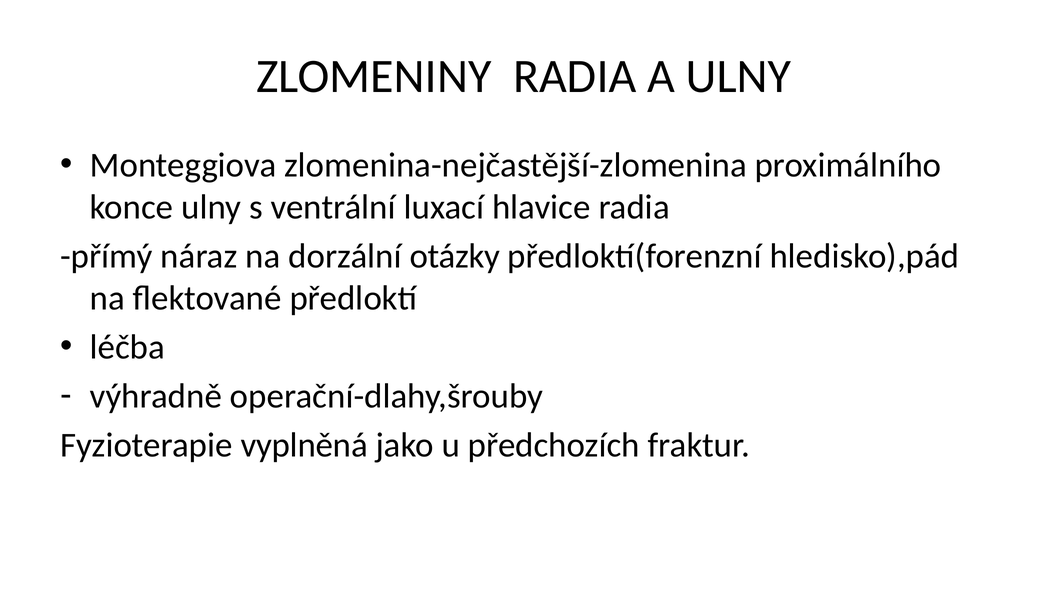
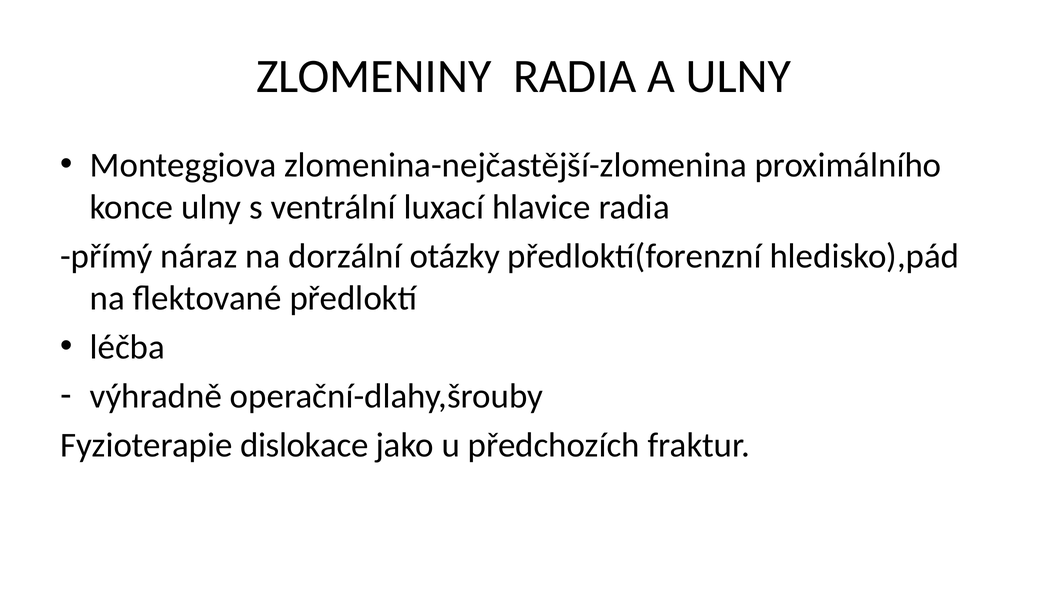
vyplněná: vyplněná -> dislokace (304, 445)
